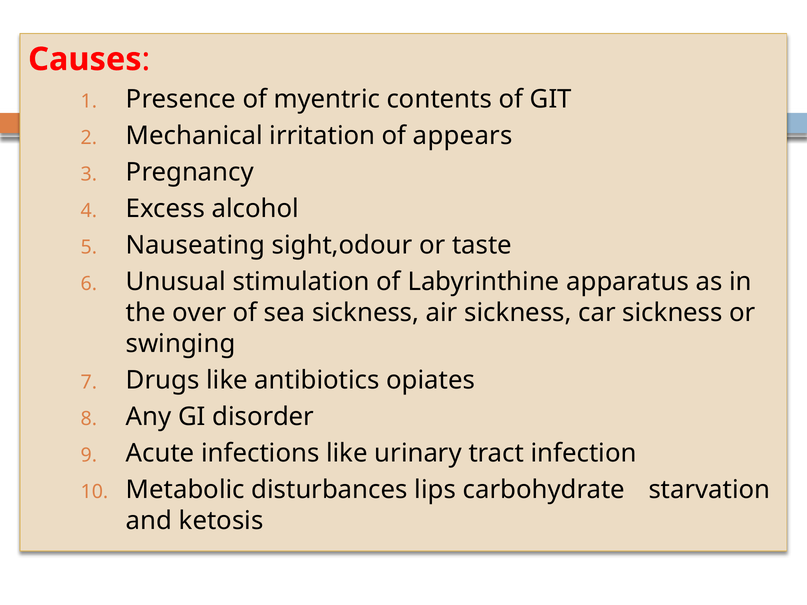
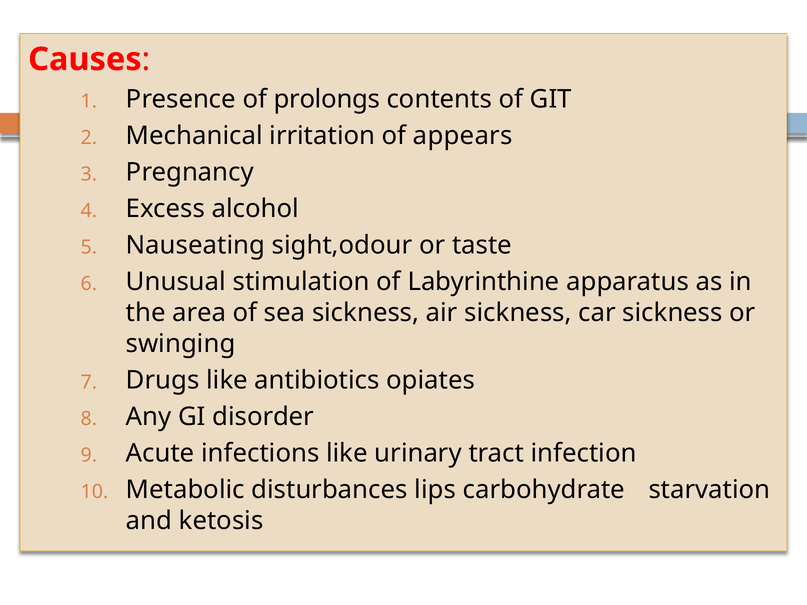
myentric: myentric -> prolongs (327, 99)
over: over -> area (199, 313)
